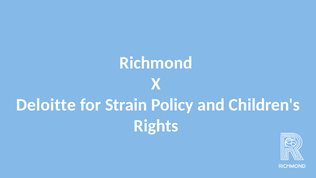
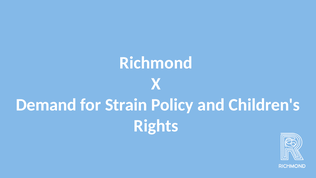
Deloitte: Deloitte -> Demand (46, 105)
